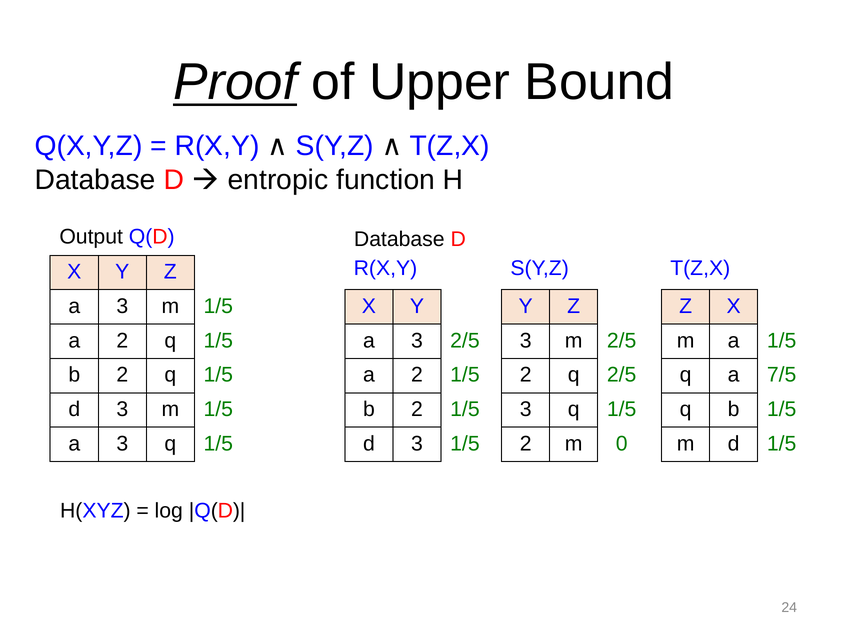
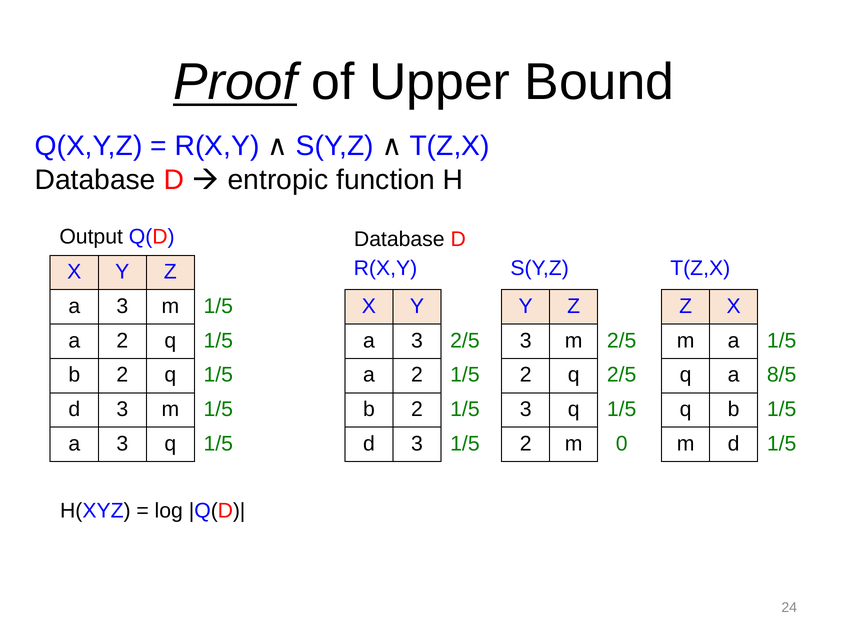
7/5: 7/5 -> 8/5 (782, 375)
